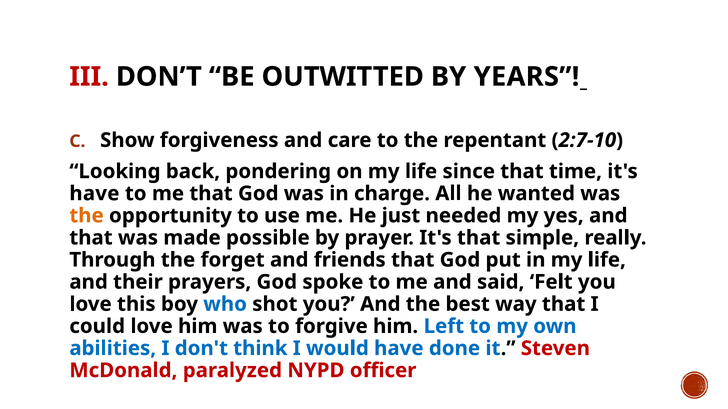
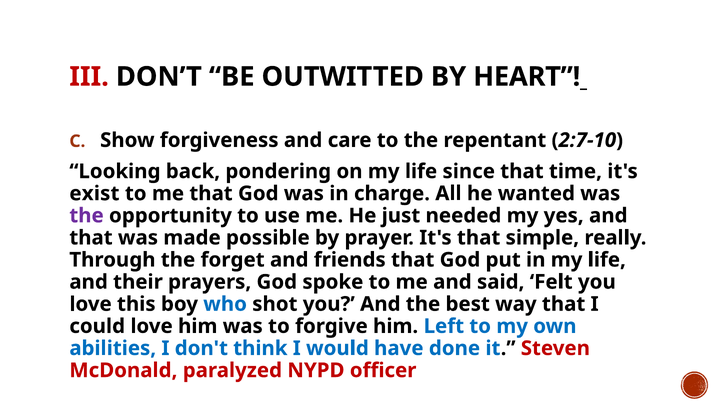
YEARS: YEARS -> HEART (527, 77)
have: have -> exist (94, 194)
the colour: orange -> purple (87, 216)
